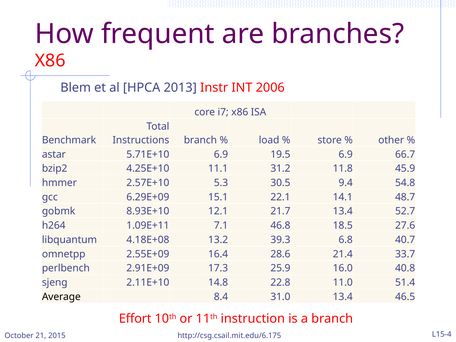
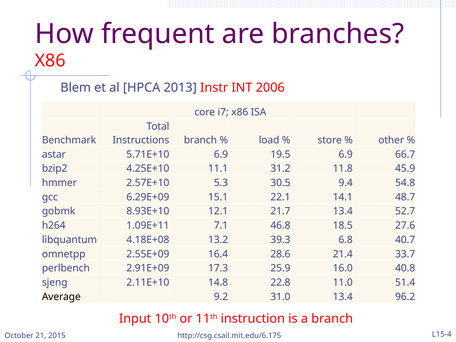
8.4: 8.4 -> 9.2 (221, 297)
46.5: 46.5 -> 96.2 (405, 297)
Effort: Effort -> Input (135, 319)
